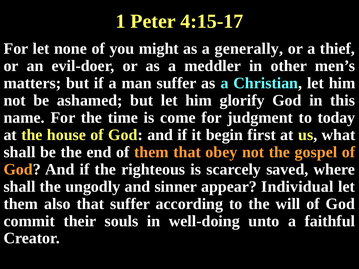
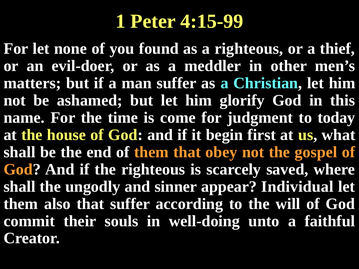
4:15-17: 4:15-17 -> 4:15-99 (212, 21)
might: might -> found (159, 49)
a generally: generally -> righteous (249, 49)
